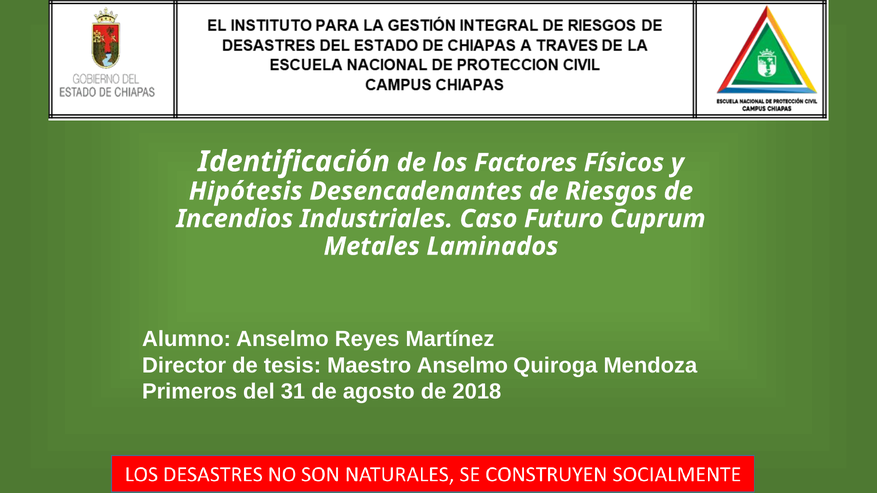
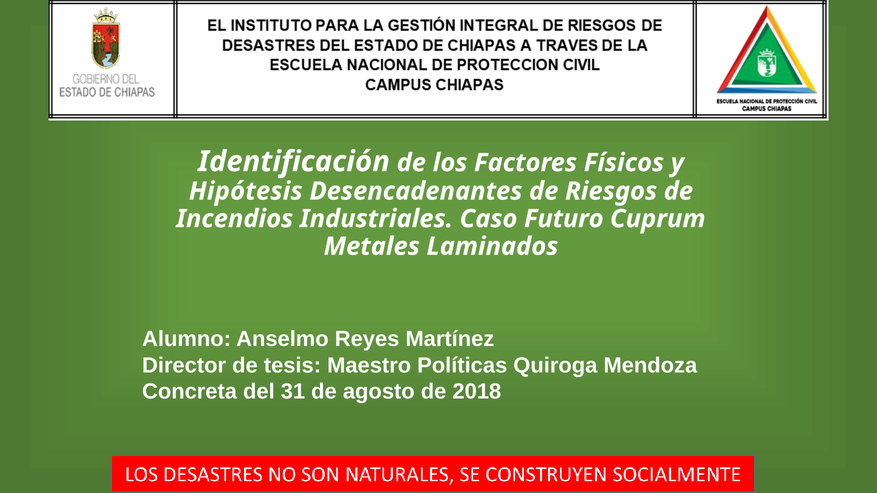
Maestro Anselmo: Anselmo -> Políticas (462, 366)
Primeros: Primeros -> Concreta (190, 392)
